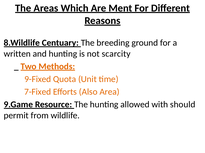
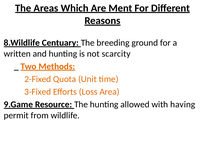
9-Fixed: 9-Fixed -> 2-Fixed (38, 79)
7-Fixed: 7-Fixed -> 3-Fixed (38, 92)
Also: Also -> Loss (88, 92)
should: should -> having (183, 105)
